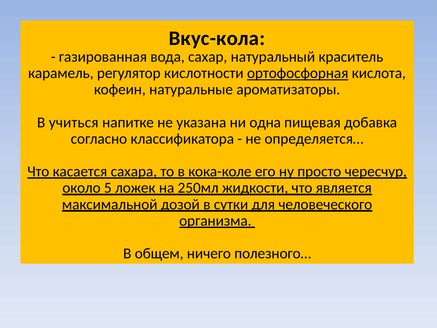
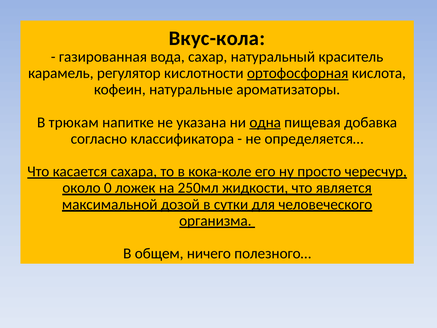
учиться: учиться -> трюкам (74, 122)
одна underline: none -> present (265, 122)
5: 5 -> 0 (108, 188)
